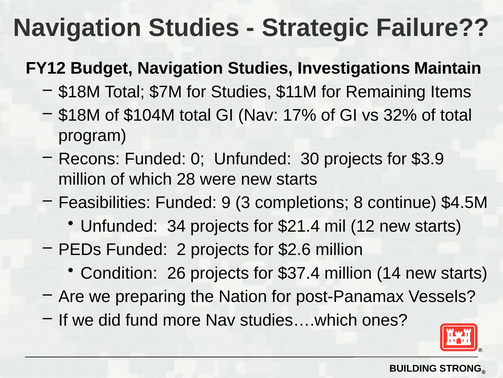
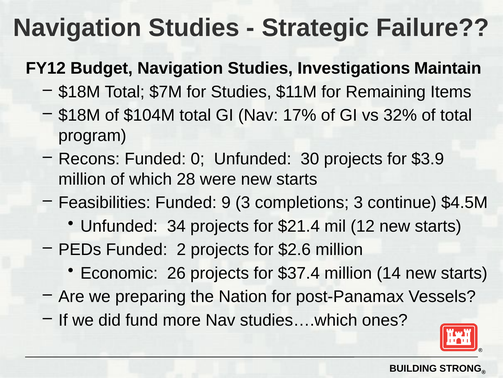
completions 8: 8 -> 3 (358, 202)
Condition: Condition -> Economic (119, 273)
